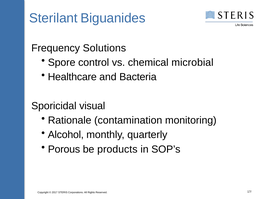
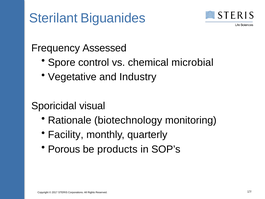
Solutions: Solutions -> Assessed (105, 48)
Healthcare: Healthcare -> Vegetative (72, 77)
Bacteria: Bacteria -> Industry (138, 77)
contamination: contamination -> biotechnology (128, 120)
Alcohol: Alcohol -> Facility (66, 135)
